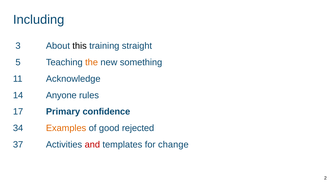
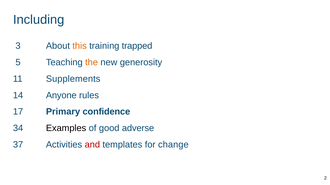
this colour: black -> orange (80, 46)
straight: straight -> trapped (137, 46)
something: something -> generosity (141, 63)
Acknowledge: Acknowledge -> Supplements (73, 79)
Examples colour: orange -> black (66, 129)
rejected: rejected -> adverse (138, 129)
